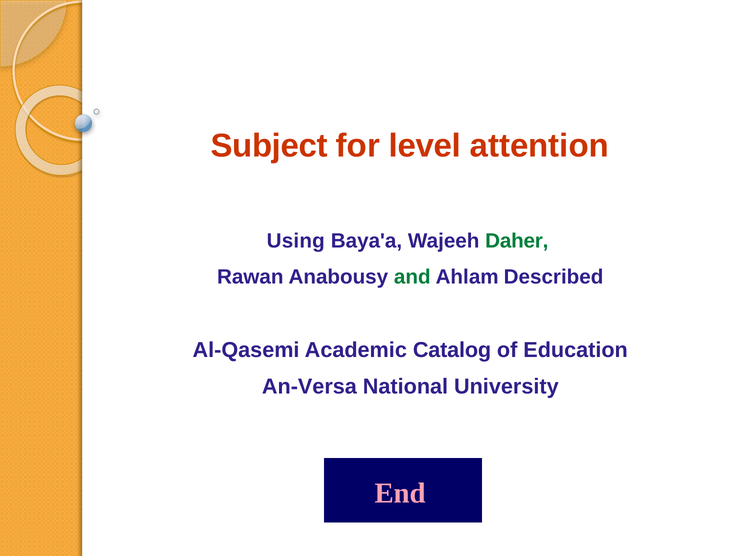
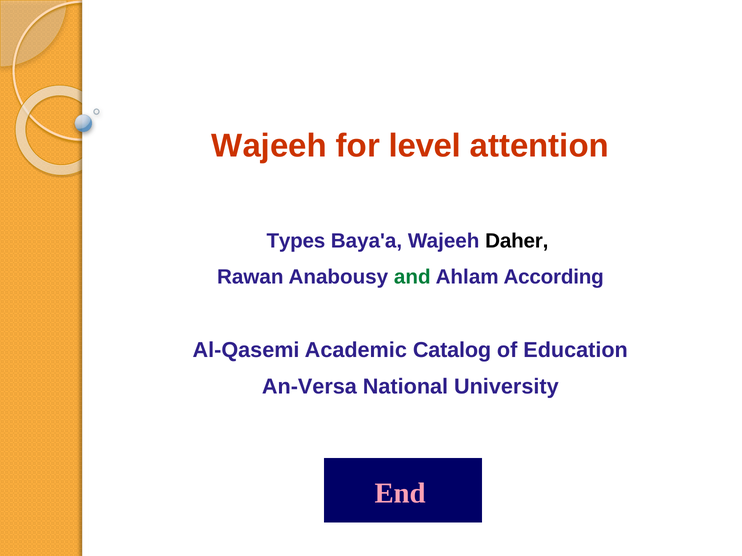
Subject: Subject -> Wajeeh (269, 146)
Using: Using -> Types (296, 241)
Daher colour: green -> black (517, 241)
Described: Described -> According (554, 277)
